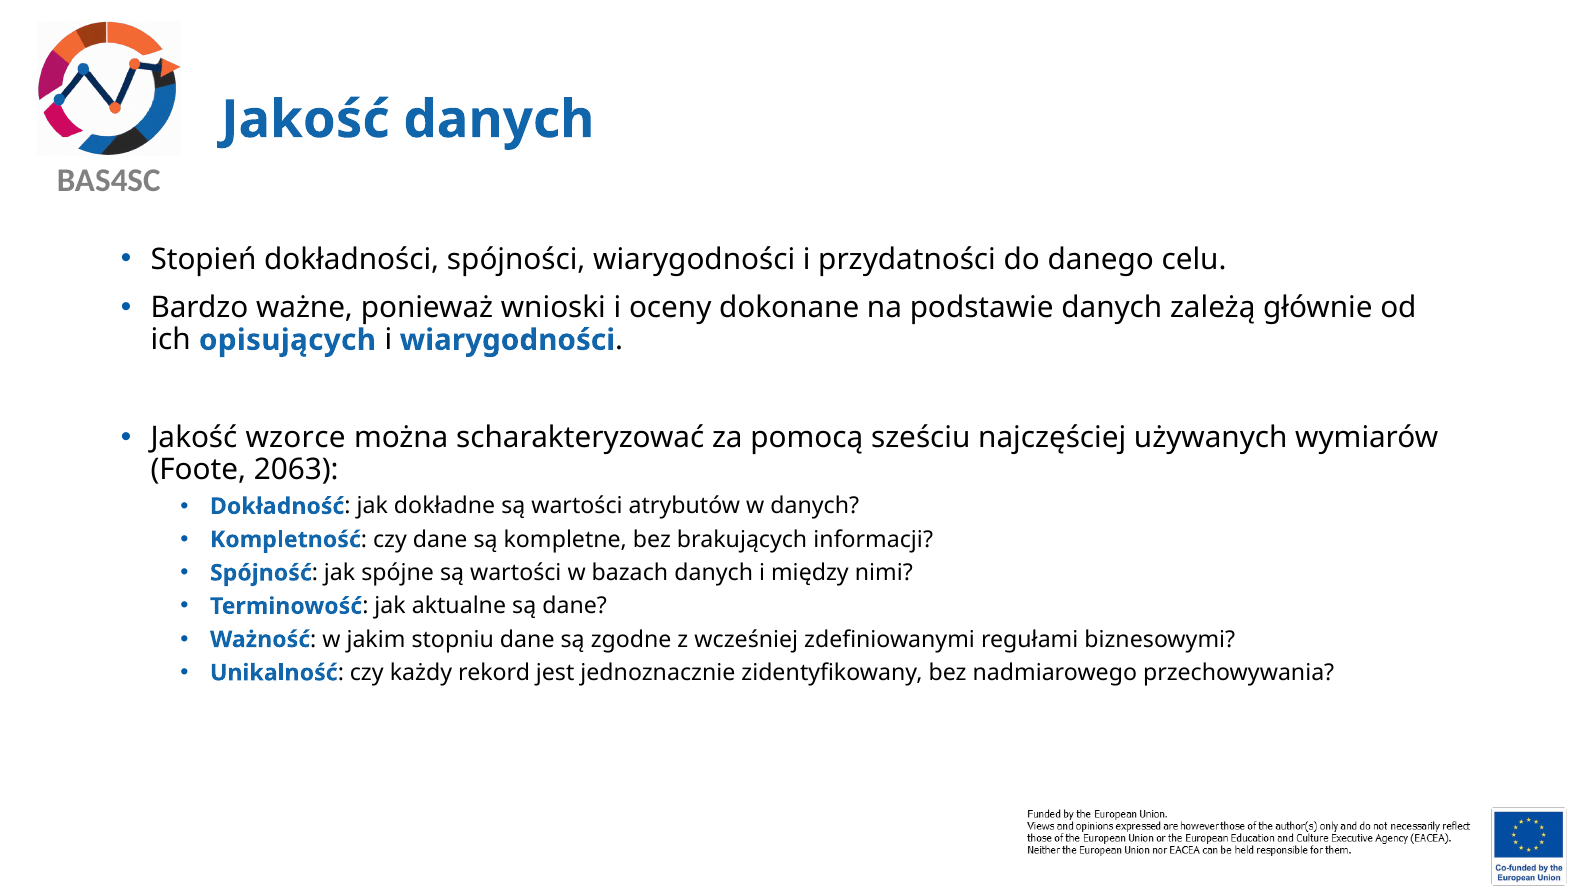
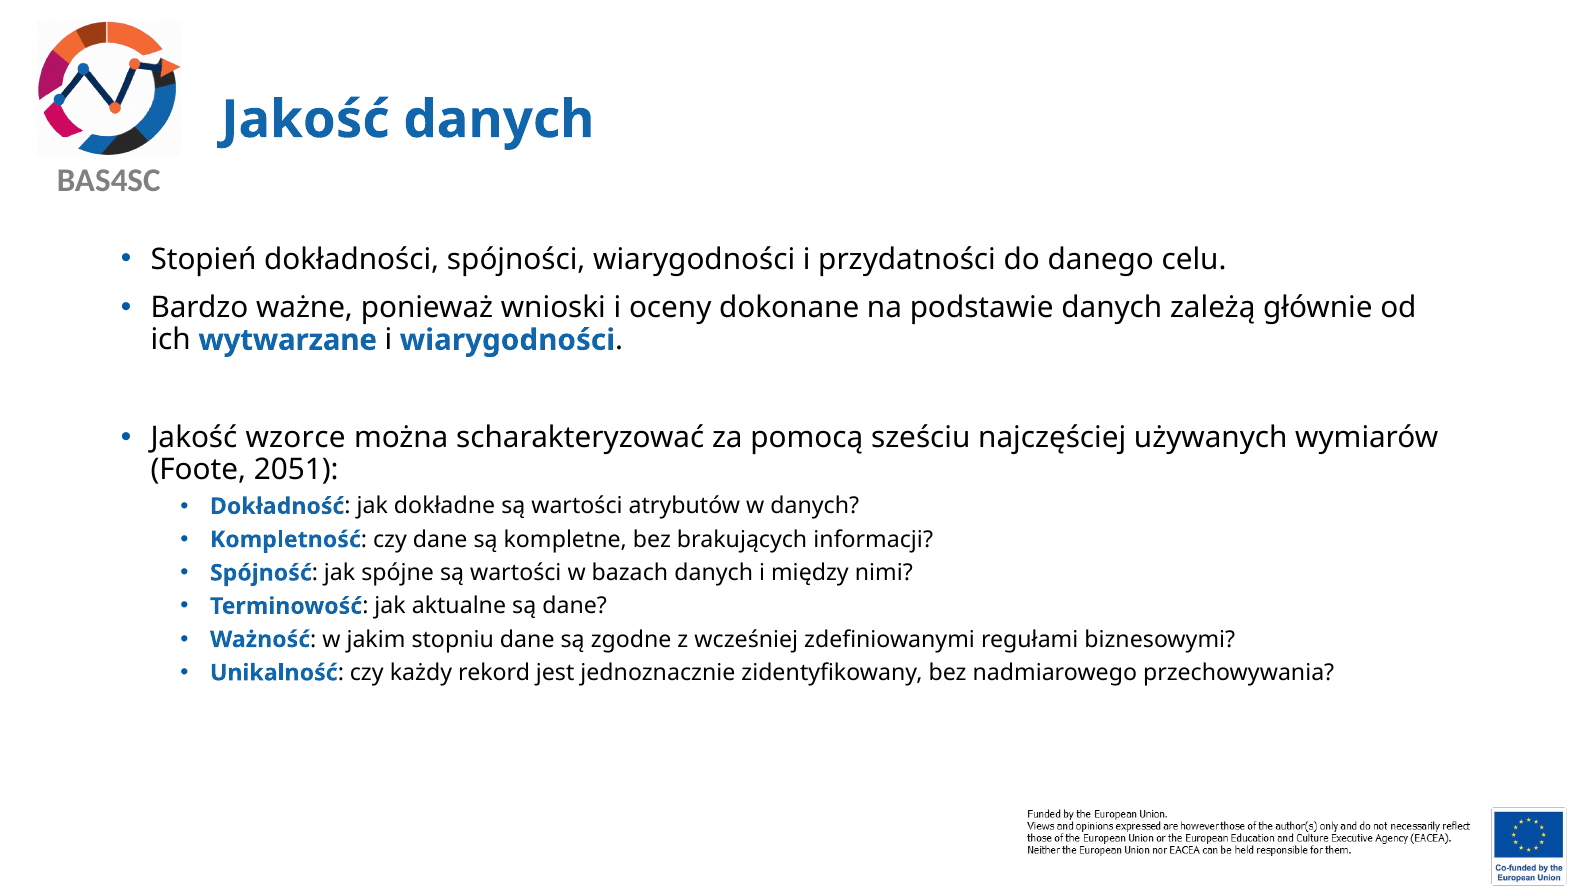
opisujących: opisujących -> wytwarzane (288, 340)
2063: 2063 -> 2051 (296, 469)
